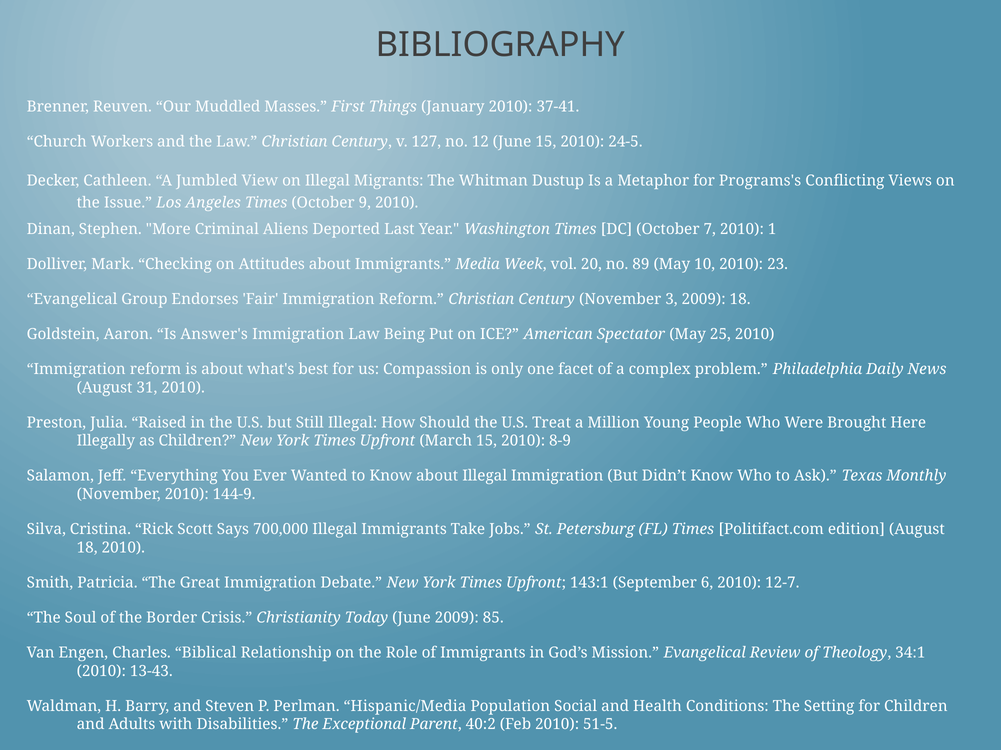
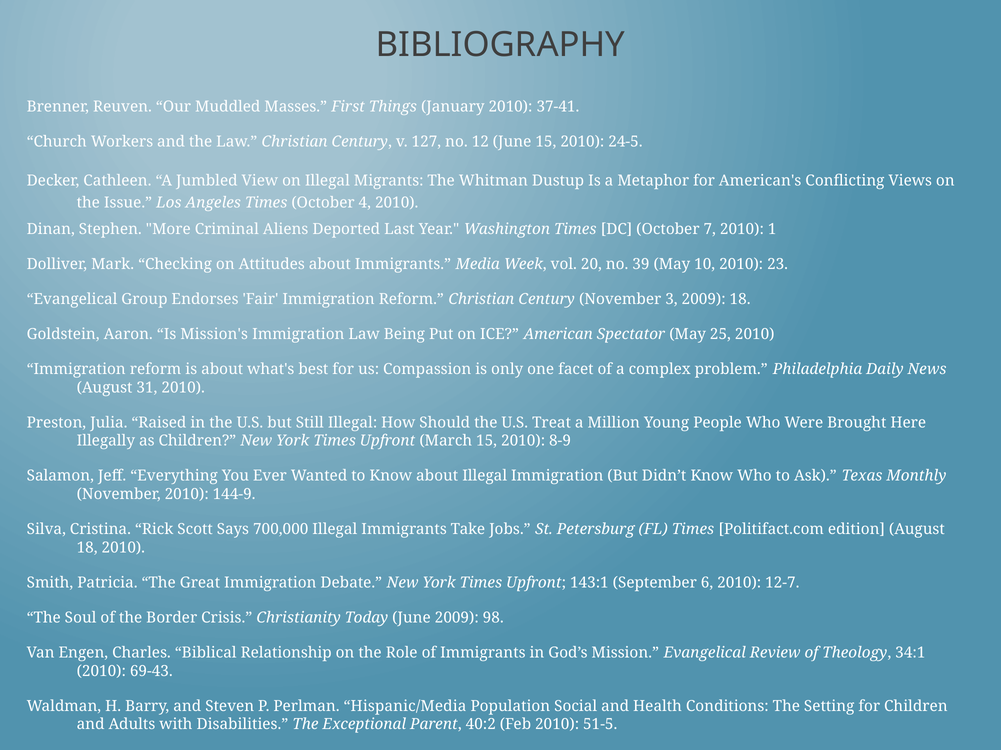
Programs's: Programs's -> American's (760, 181)
9: 9 -> 4 (365, 203)
89: 89 -> 39 (641, 265)
Answer's: Answer's -> Mission's (214, 335)
85: 85 -> 98 (493, 618)
13-43: 13-43 -> 69-43 (151, 672)
